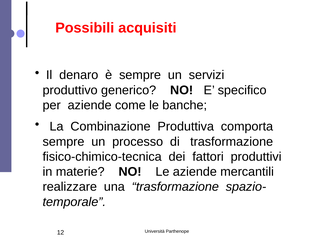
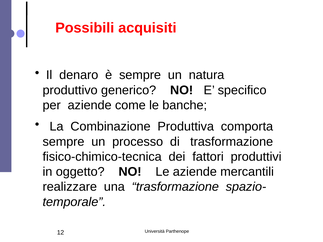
servizi: servizi -> natura (207, 75)
materie: materie -> oggetto (80, 172)
